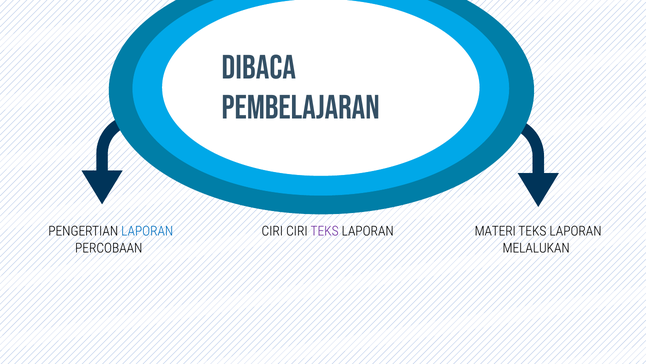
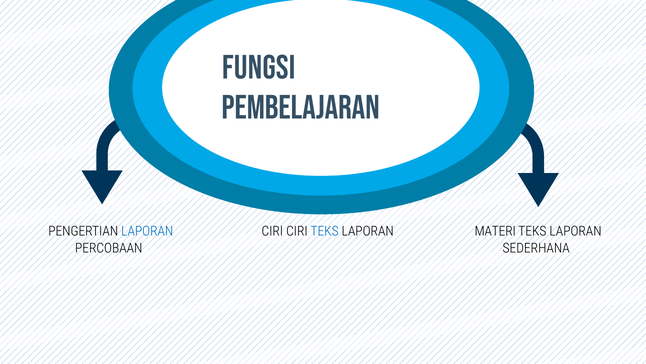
DIBACA: DIBACA -> FUNGSI (259, 67)
TEKS colour: purple -> blue (325, 231)
MELALUKAN: MELALUKAN -> SEDERHANA (536, 248)
